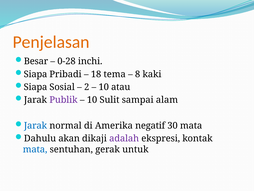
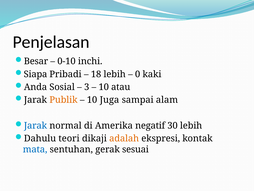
Penjelasan colour: orange -> black (51, 42)
0-28: 0-28 -> 0-10 (66, 61)
18 tema: tema -> lebih (115, 74)
8: 8 -> 0 (138, 74)
Siapa: Siapa -> Anda (35, 87)
2: 2 -> 3 (87, 87)
Publik colour: purple -> orange (63, 100)
Sulit: Sulit -> Juga (109, 100)
30 mata: mata -> lebih (191, 125)
akan: akan -> teori (69, 138)
adalah colour: purple -> orange (124, 138)
untuk: untuk -> sesuai (135, 149)
